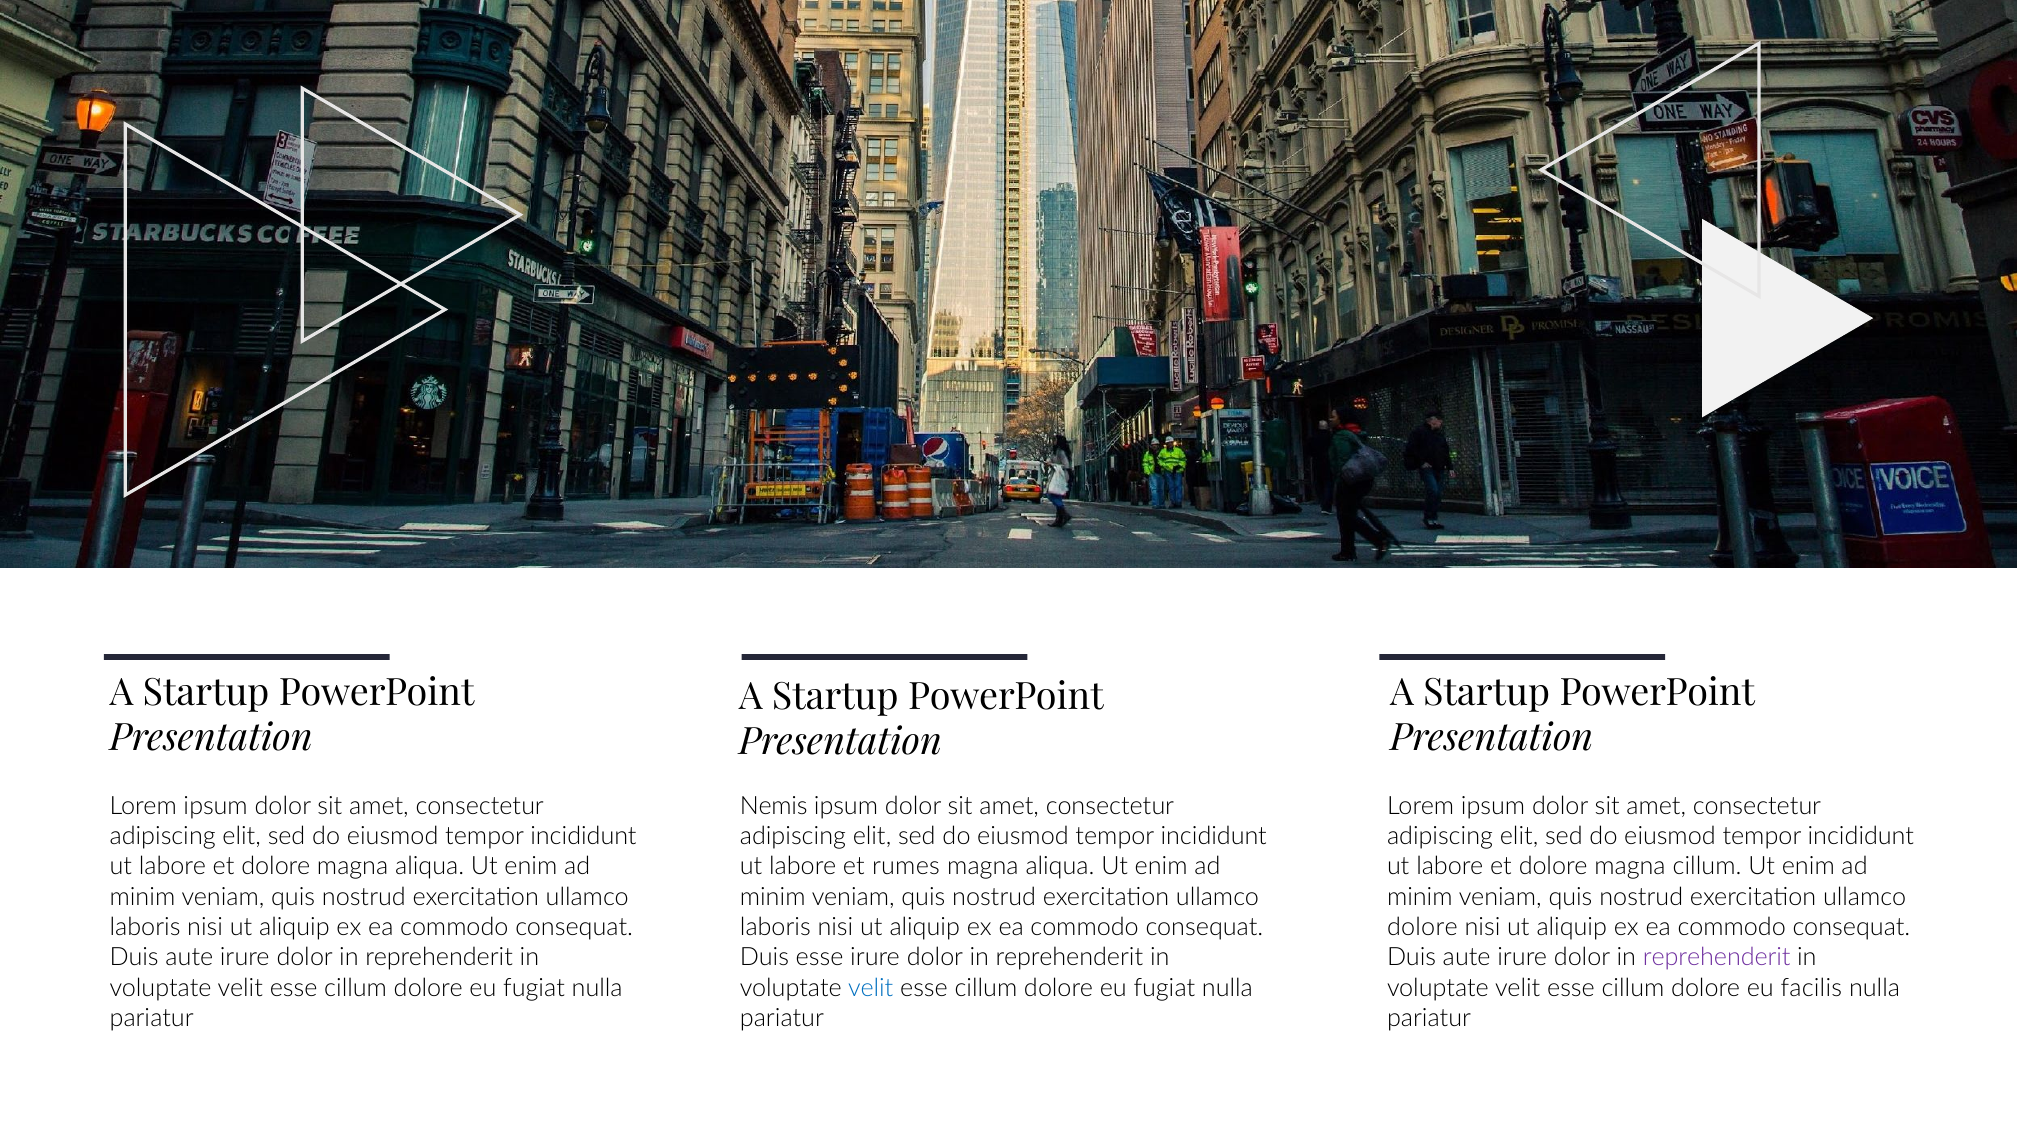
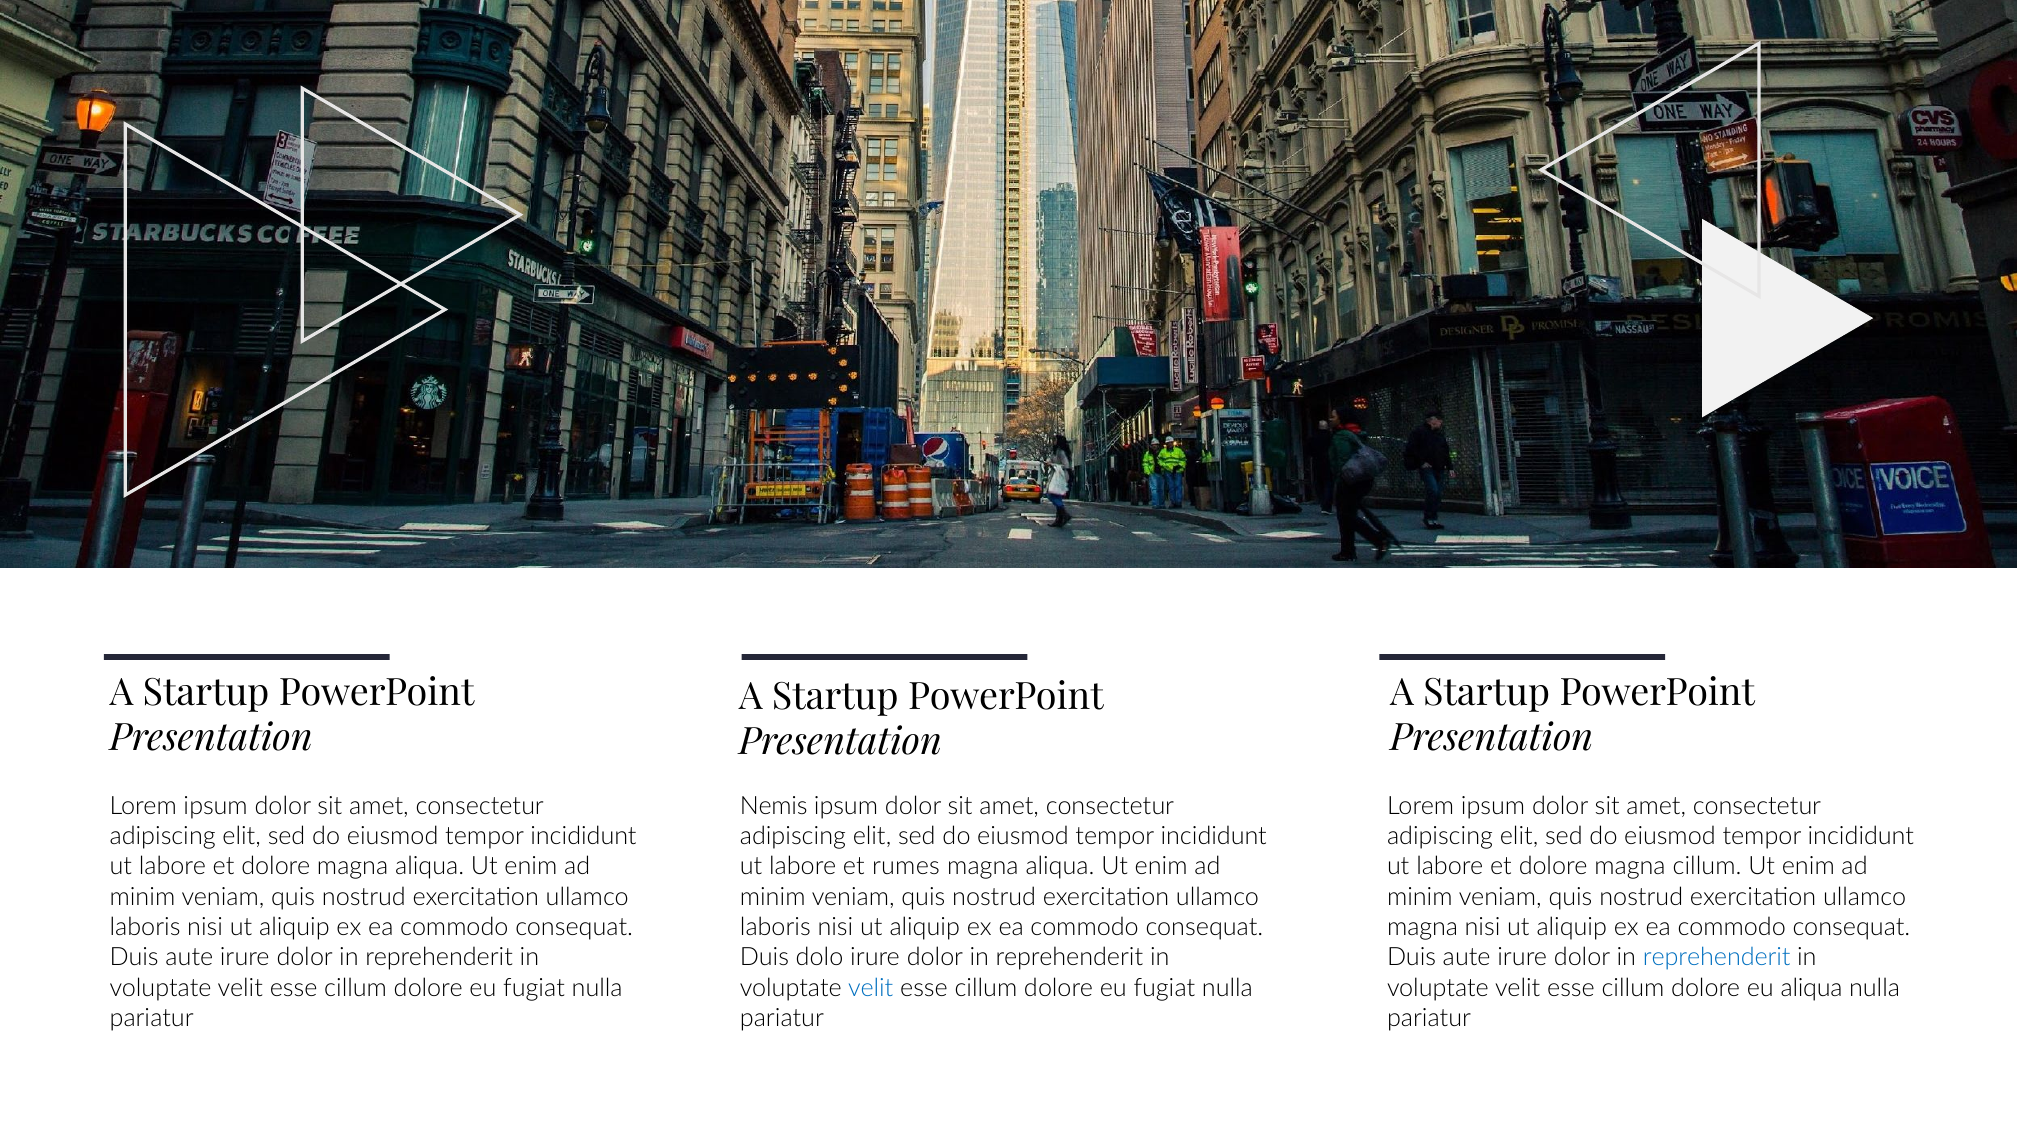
dolore: dolore -> magna (1423, 927)
Duis esse: esse -> dolo (820, 957)
reprehenderit colour: purple -> blue (1717, 957)
eu facilis: facilis -> aliqua (1812, 987)
